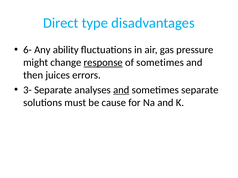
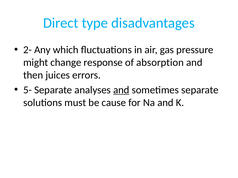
6-: 6- -> 2- (28, 50)
ability: ability -> which (66, 50)
response underline: present -> none (103, 63)
of sometimes: sometimes -> absorption (160, 63)
3-: 3- -> 5- (28, 90)
